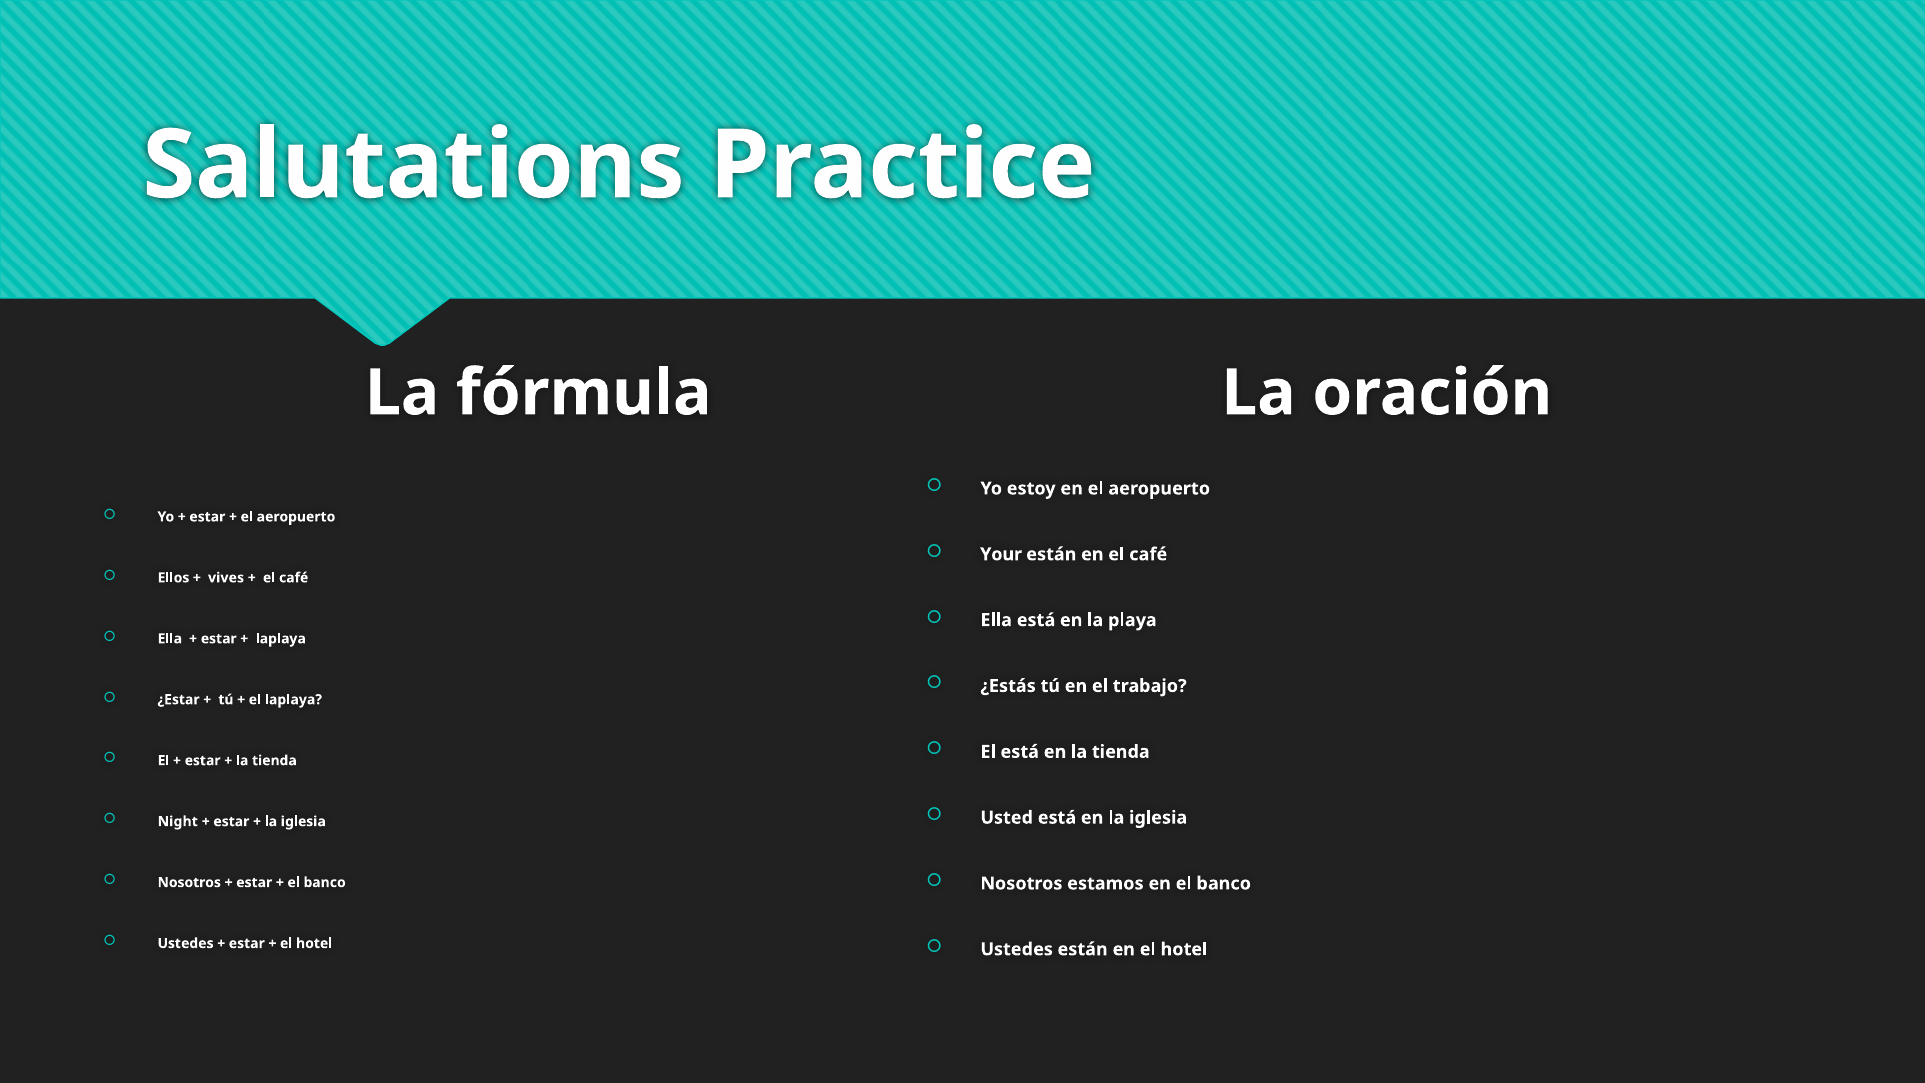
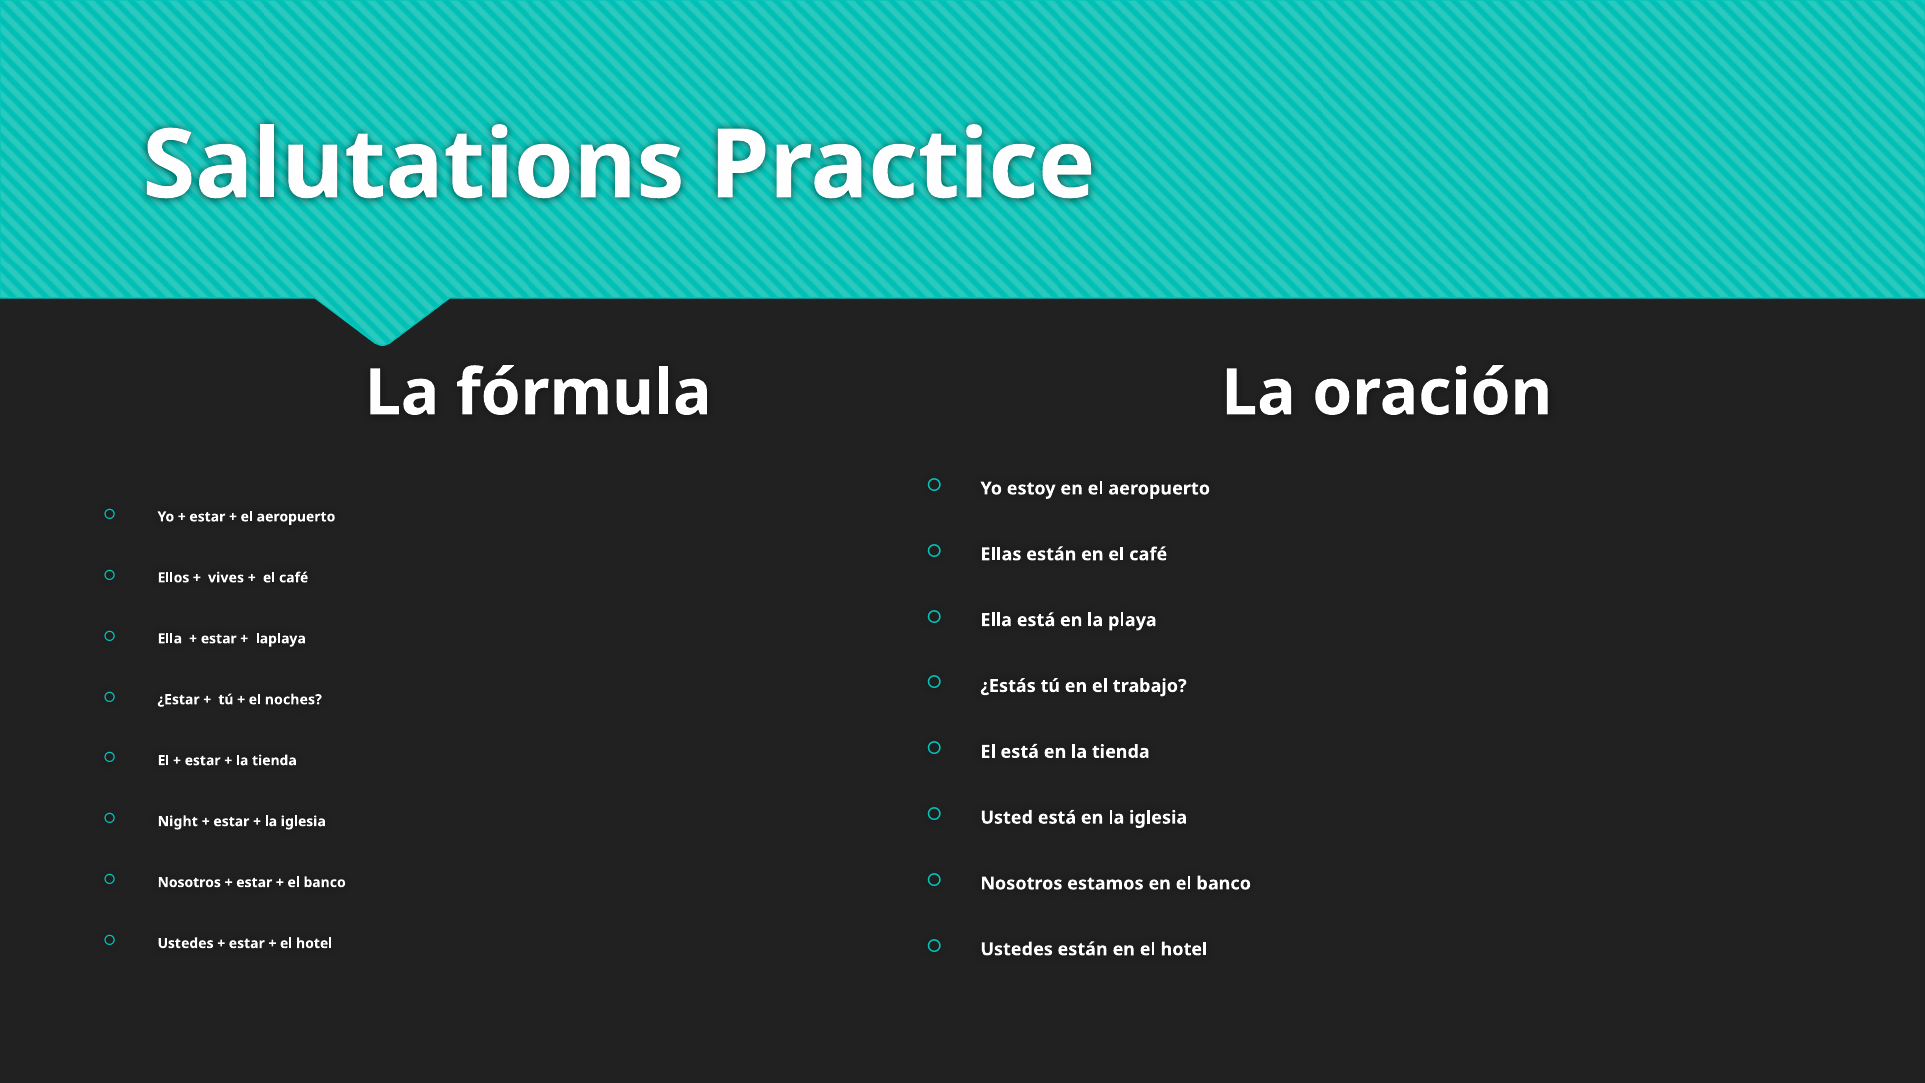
Your: Your -> Ellas (1001, 554)
el laplaya: laplaya -> noches (293, 700)
